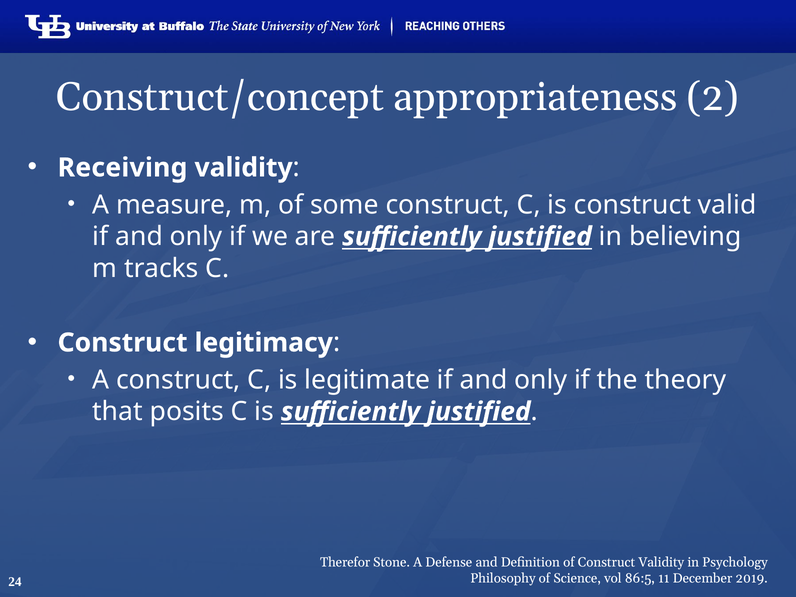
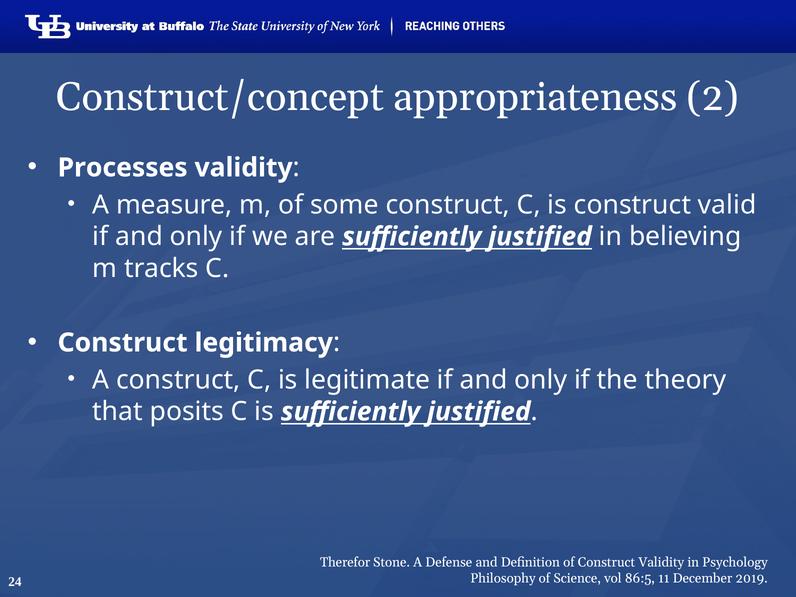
Receiving: Receiving -> Processes (123, 168)
